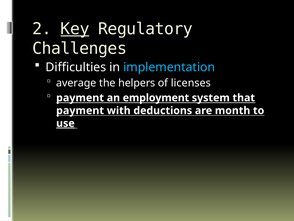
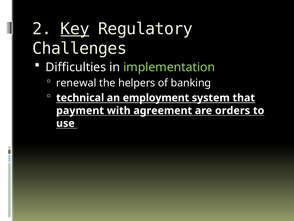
implementation colour: light blue -> light green (169, 67)
average: average -> renewal (76, 83)
licenses: licenses -> banking (191, 83)
payment: payment -> technical (80, 98)
deductions: deductions -> agreement (163, 110)
month: month -> orders (233, 110)
use underline: present -> none (65, 123)
